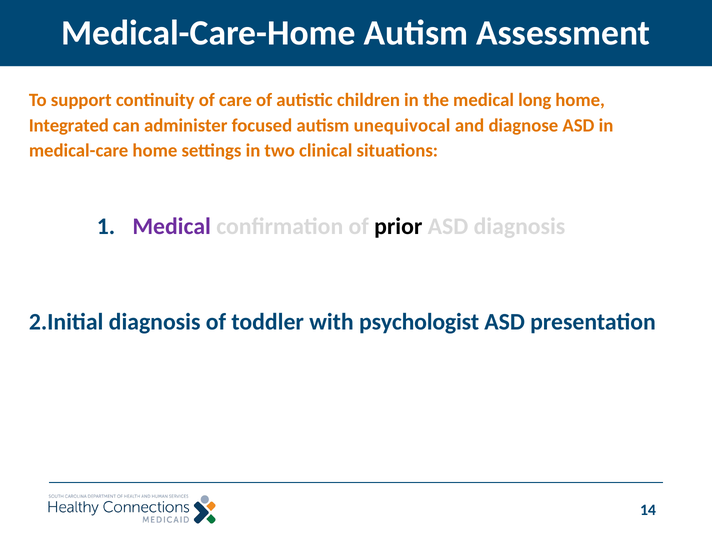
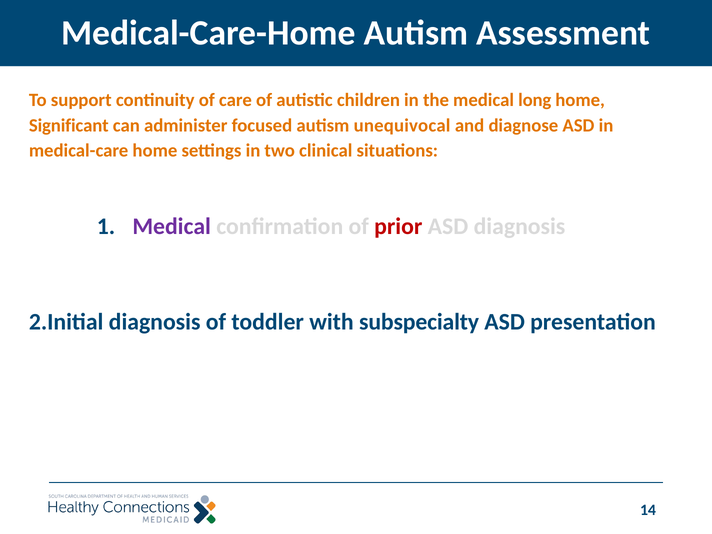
Integrated: Integrated -> Significant (69, 125)
prior colour: black -> red (398, 226)
psychologist: psychologist -> subspecialty (419, 322)
